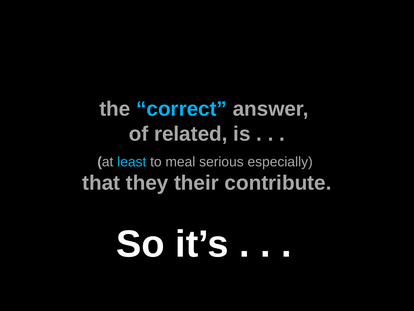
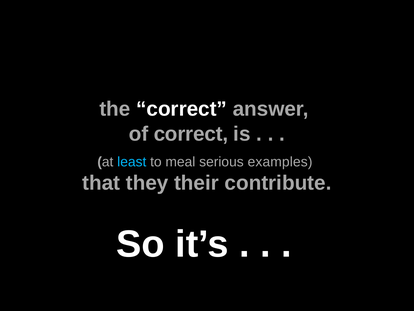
correct colour: light blue -> white (182, 109)
of related: related -> correct (191, 134)
especially: especially -> examples (280, 162)
